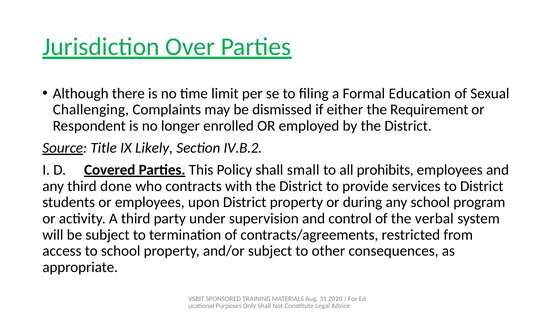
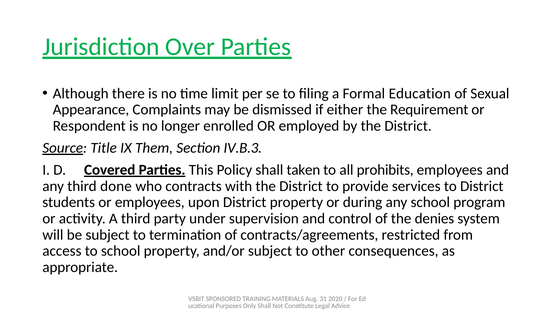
Challenging: Challenging -> Appearance (91, 110)
Likely: Likely -> Them (154, 148)
IV.B.2: IV.B.2 -> IV.B.3 (243, 148)
small: small -> taken (303, 170)
verbal: verbal -> denies (434, 218)
